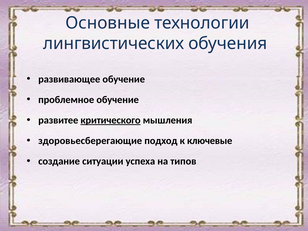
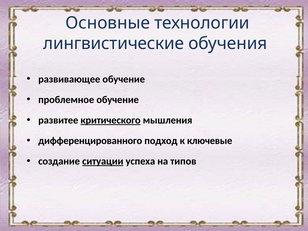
лингвистических: лингвистических -> лингвистические (114, 44)
здоровьесберегающие: здоровьесберегающие -> дифференцированного (90, 141)
ситуации underline: none -> present (103, 161)
